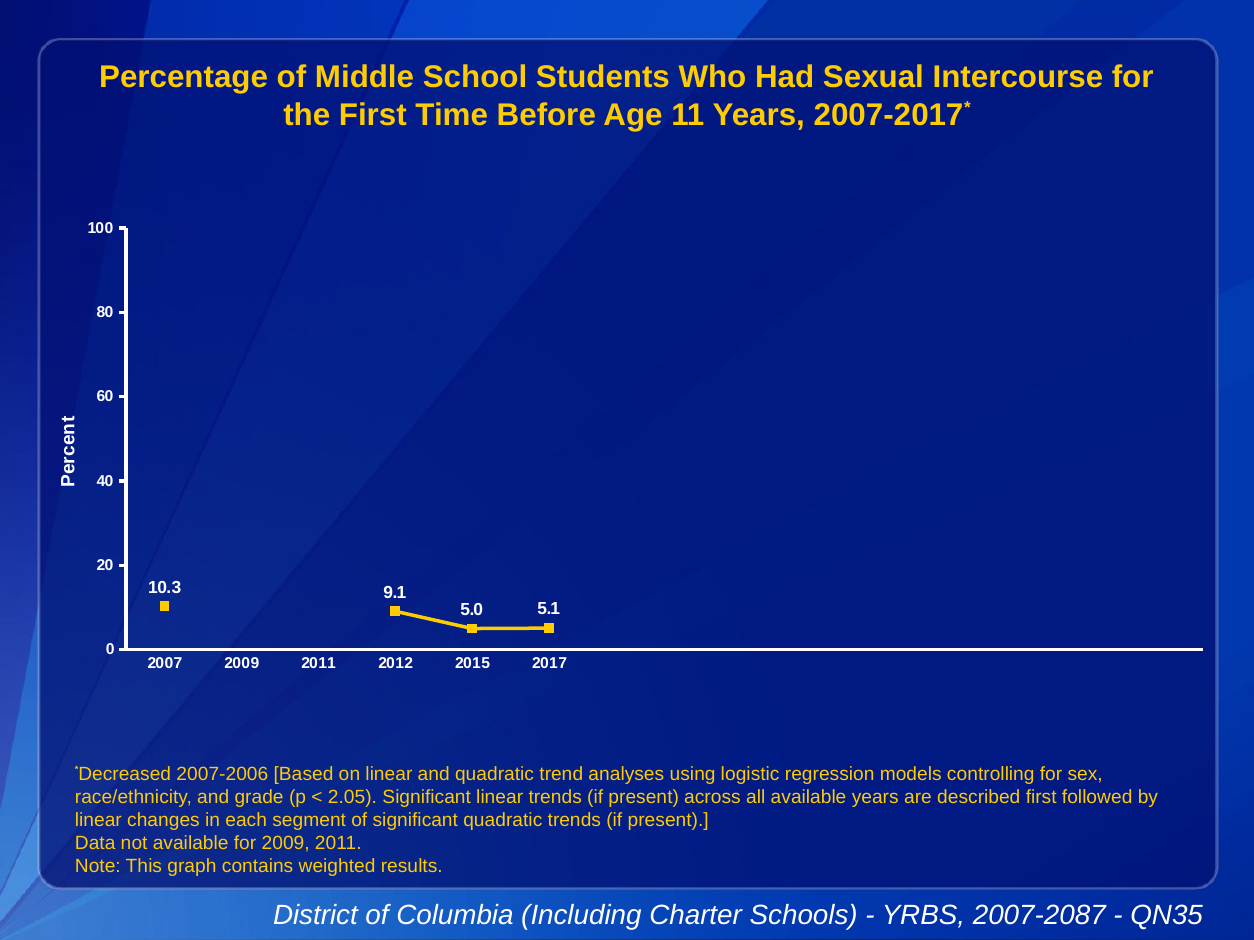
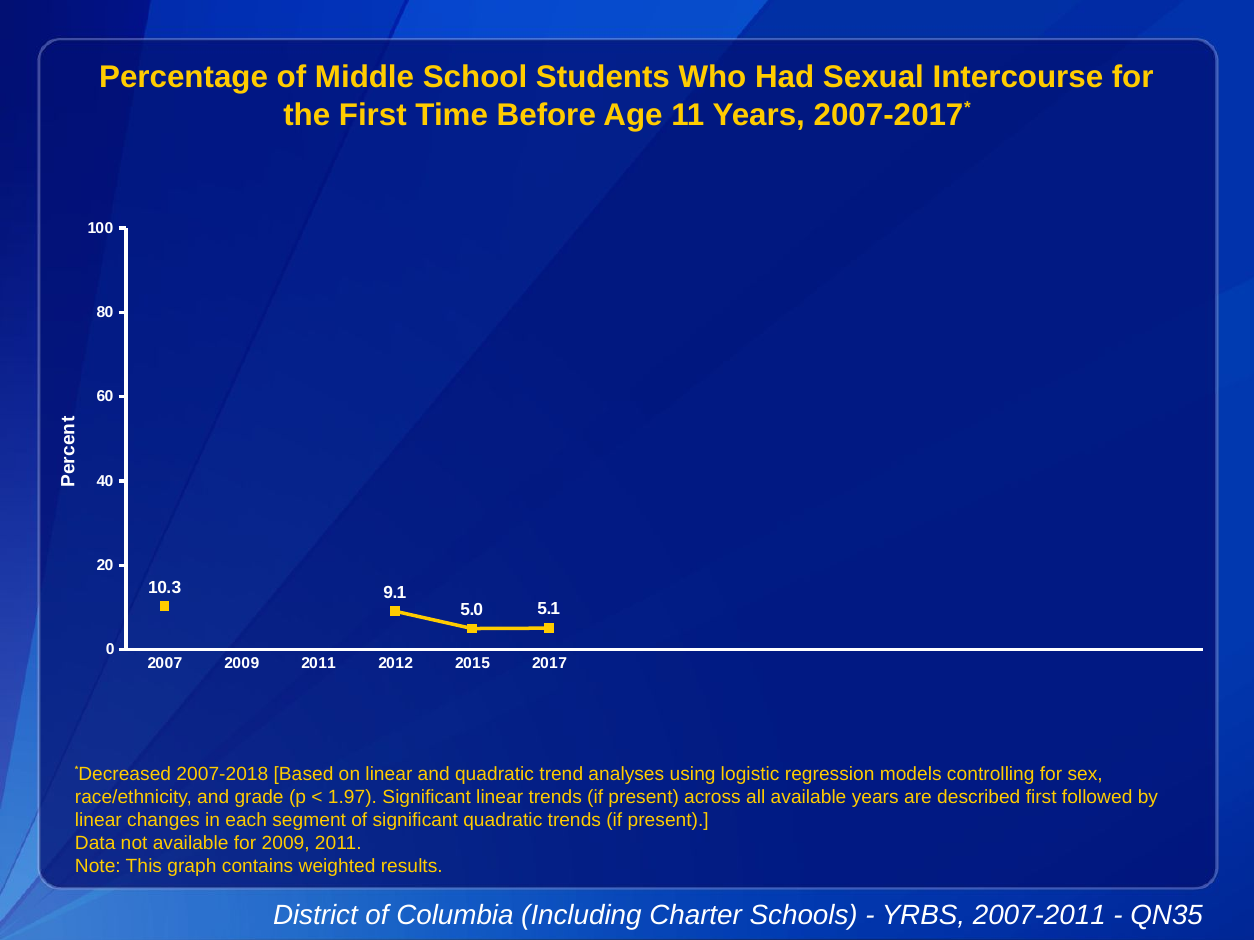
2007-2006: 2007-2006 -> 2007-2018 (222, 774)
2.05: 2.05 -> 1.97 (352, 797)
2007-2087: 2007-2087 -> 2007-2011 (1039, 915)
